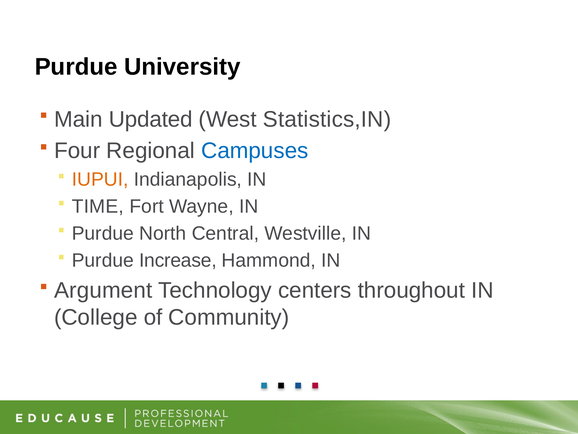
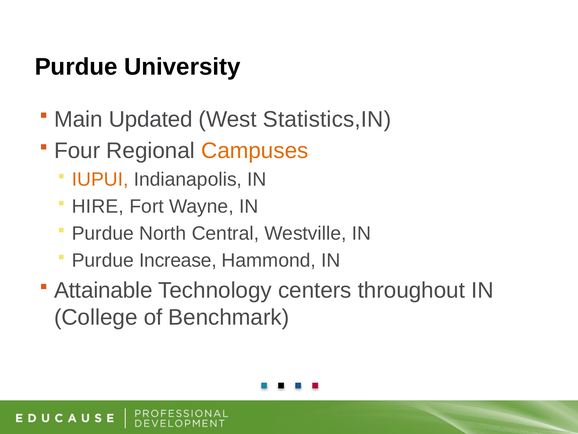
Campuses colour: blue -> orange (255, 151)
TIME: TIME -> HIRE (98, 206)
Argument: Argument -> Attainable (103, 290)
Community: Community -> Benchmark (229, 317)
